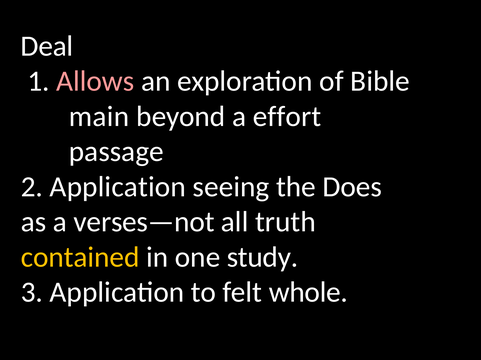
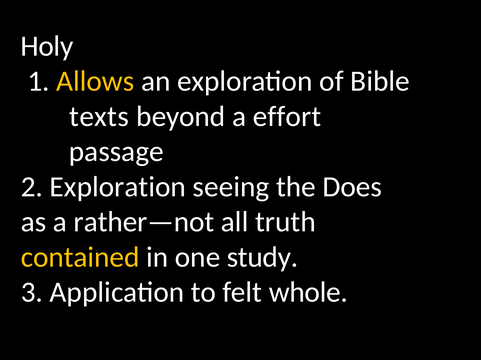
Deal: Deal -> Holy (47, 46)
Allows colour: pink -> yellow (95, 81)
main: main -> texts (99, 117)
2 Application: Application -> Exploration (118, 187)
verses—not: verses—not -> rather—not (144, 222)
